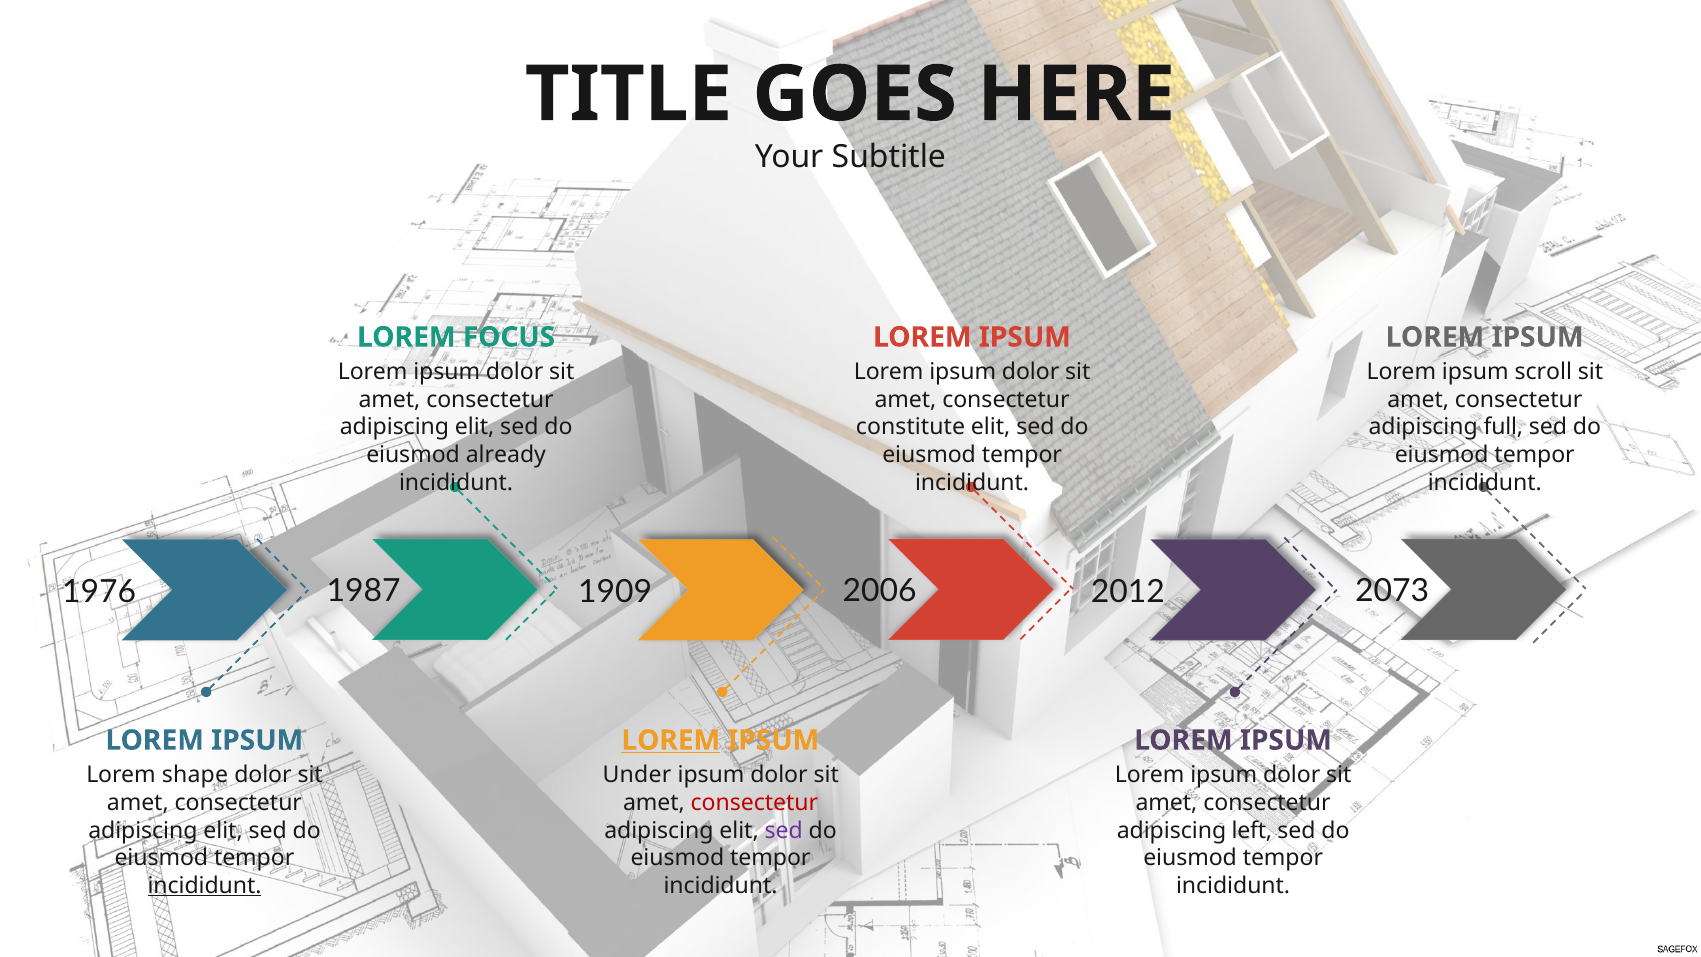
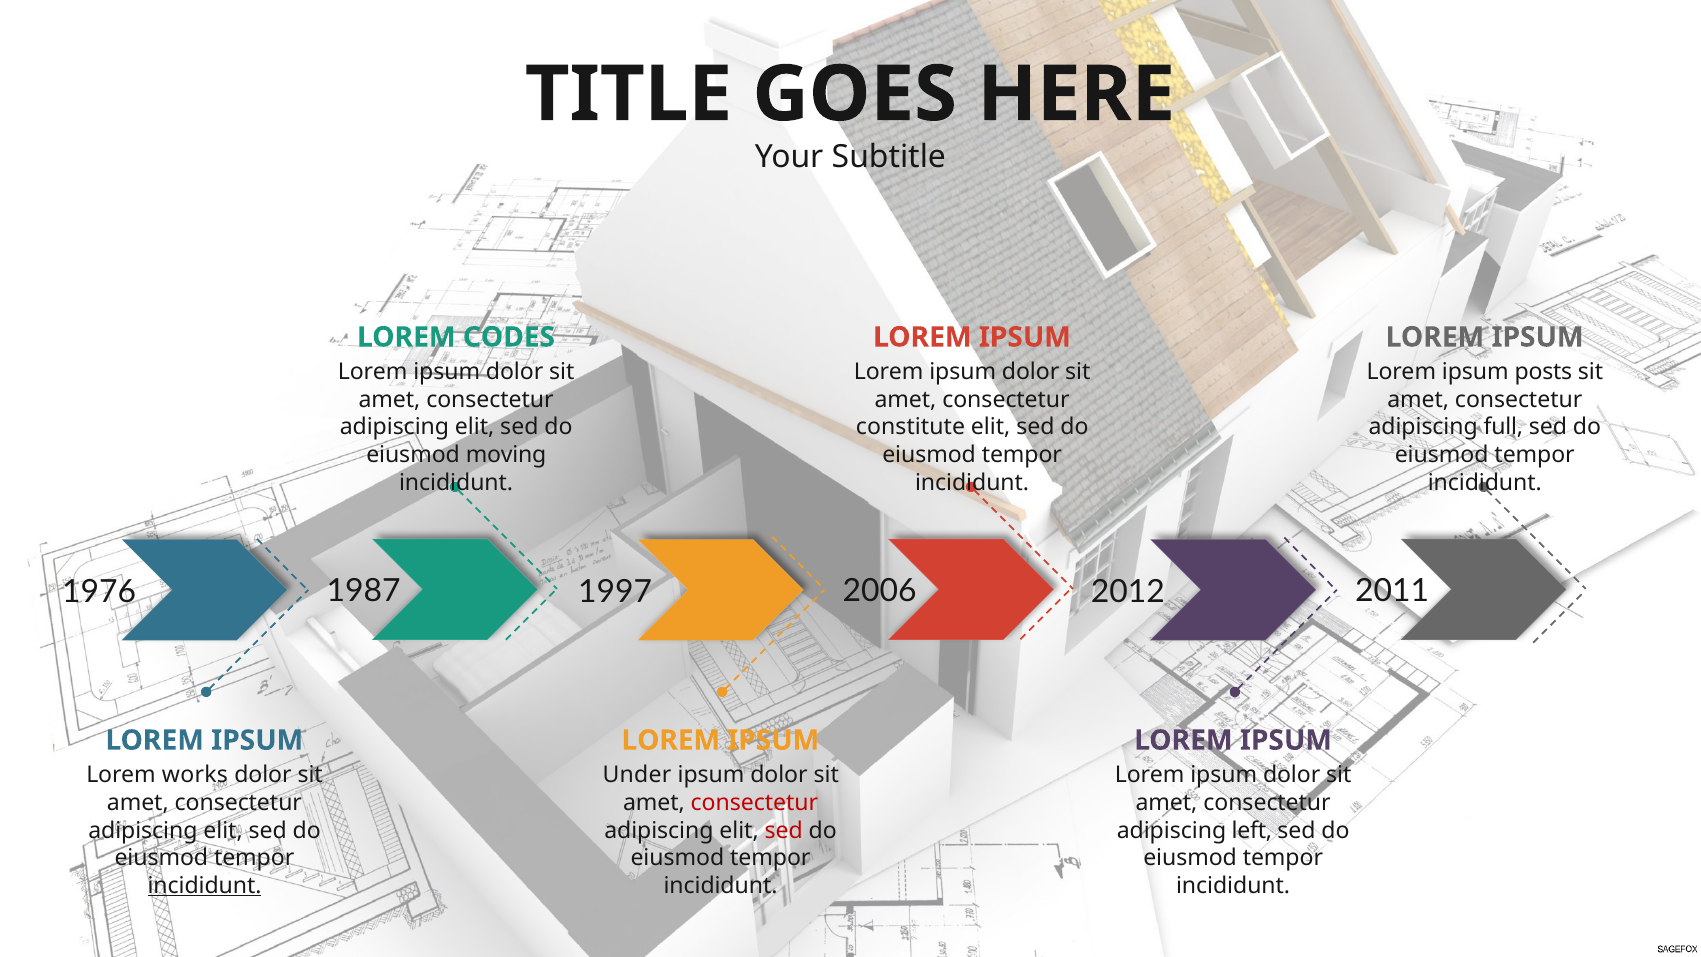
FOCUS: FOCUS -> CODES (509, 337)
scroll: scroll -> posts (1543, 372)
already: already -> moving (506, 455)
1909: 1909 -> 1997 (615, 592)
2073: 2073 -> 2011 (1392, 591)
LOREM underline: present -> none (671, 740)
shape: shape -> works (195, 775)
sed colour: purple -> red (784, 830)
